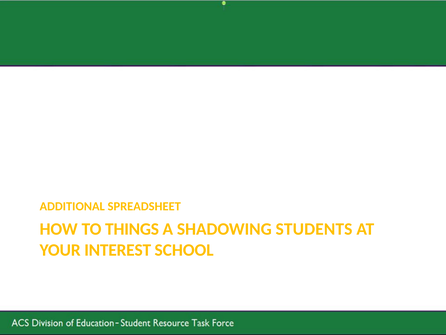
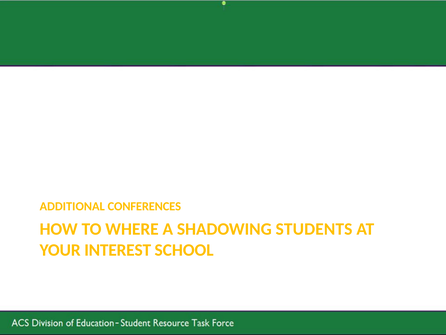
SPREADSHEET: SPREADSHEET -> CONFERENCES (144, 206)
THINGS: THINGS -> WHERE (132, 229)
